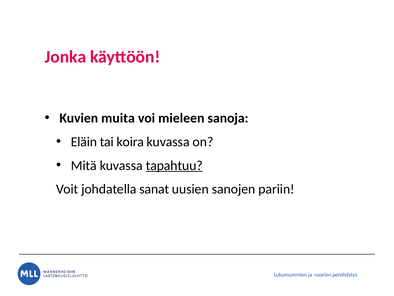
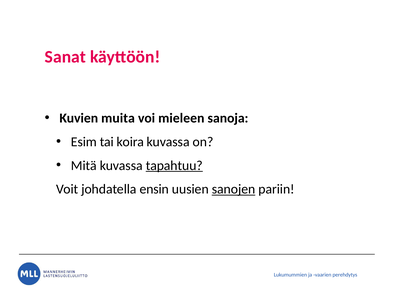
Jonka: Jonka -> Sanat (65, 57)
Eläin: Eläin -> Esim (84, 142)
sanat: sanat -> ensin (154, 189)
sanojen underline: none -> present (234, 189)
